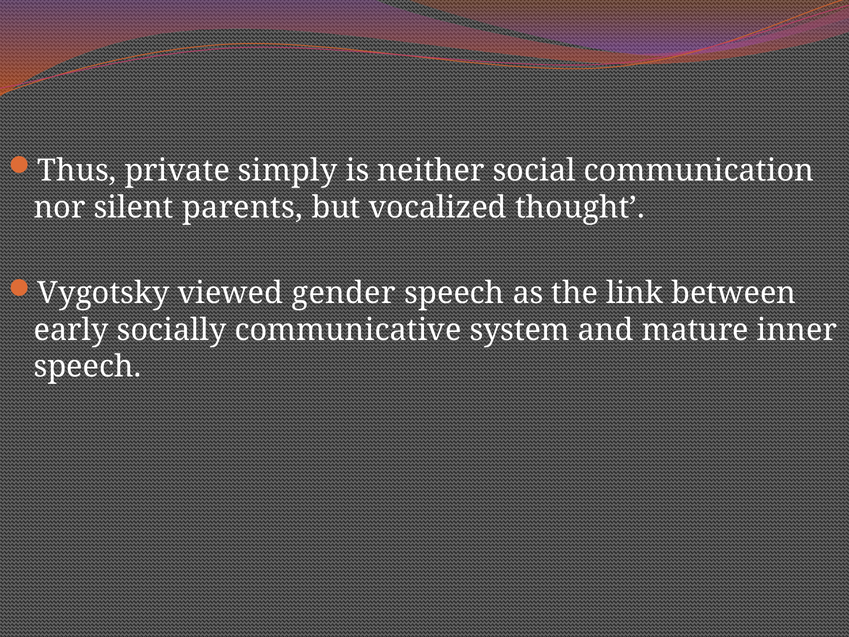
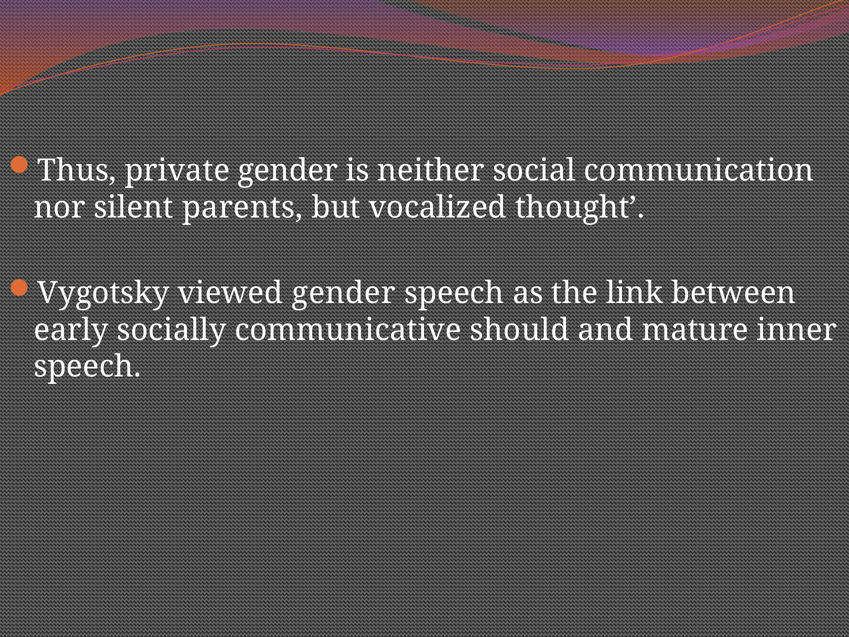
private simply: simply -> gender (288, 171)
system: system -> should (520, 330)
